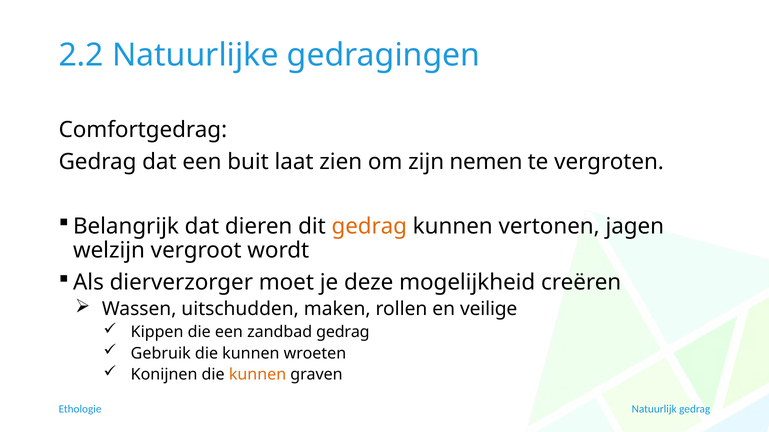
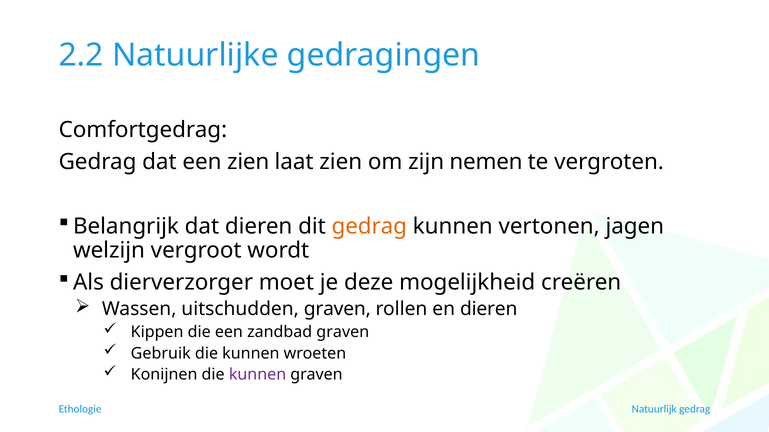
een buit: buit -> zien (248, 162)
uitschudden maken: maken -> graven (337, 309)
en veilige: veilige -> dieren (489, 309)
zandbad gedrag: gedrag -> graven (343, 332)
kunnen colour: orange -> purple (258, 375)
